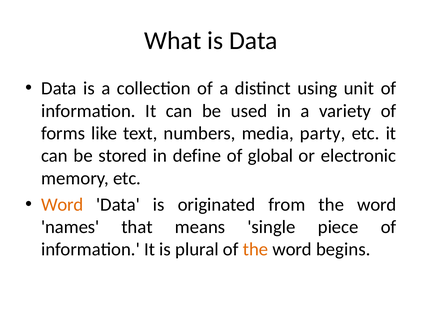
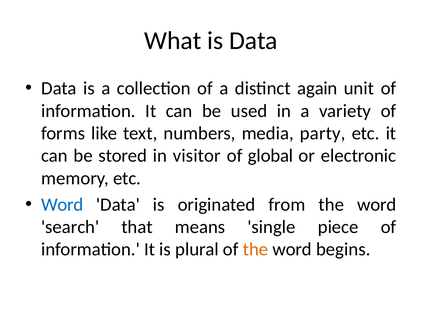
using: using -> again (317, 89)
define: define -> visitor (197, 156)
Word colour: orange -> blue (62, 205)
names: names -> search (70, 227)
